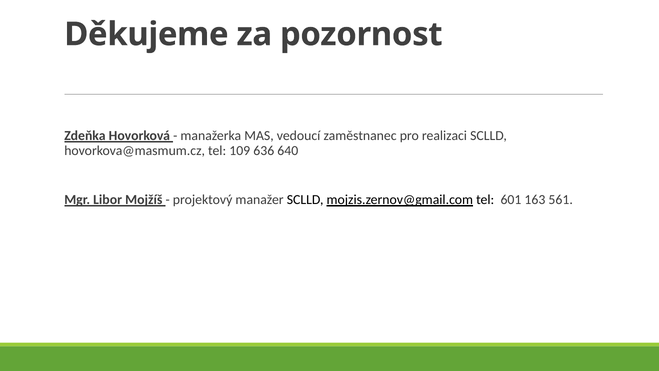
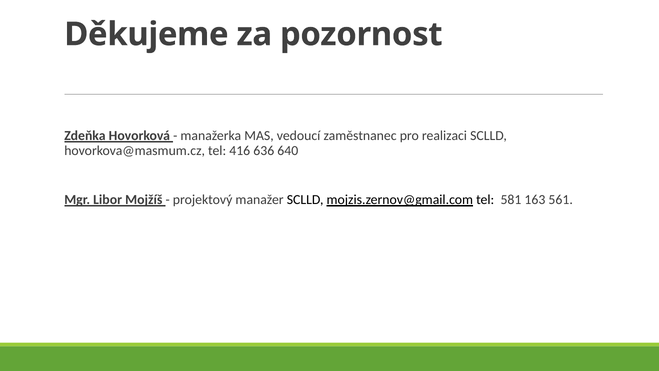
109: 109 -> 416 (240, 150)
601: 601 -> 581 (511, 200)
